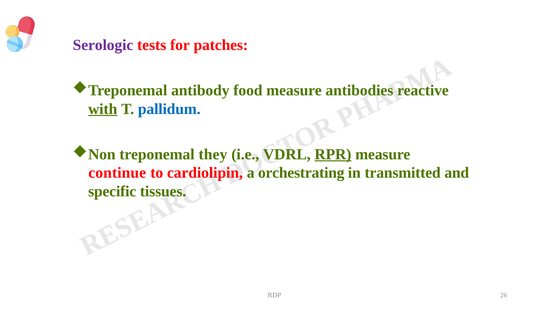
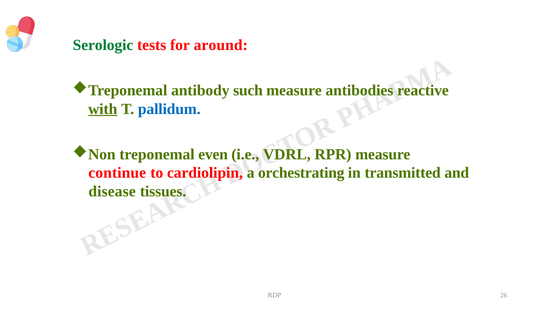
Serologic colour: purple -> green (103, 45)
patches: patches -> around (221, 45)
food: food -> such (248, 90)
they: they -> even (213, 154)
RPR underline: present -> none (333, 154)
specific: specific -> disease (112, 191)
